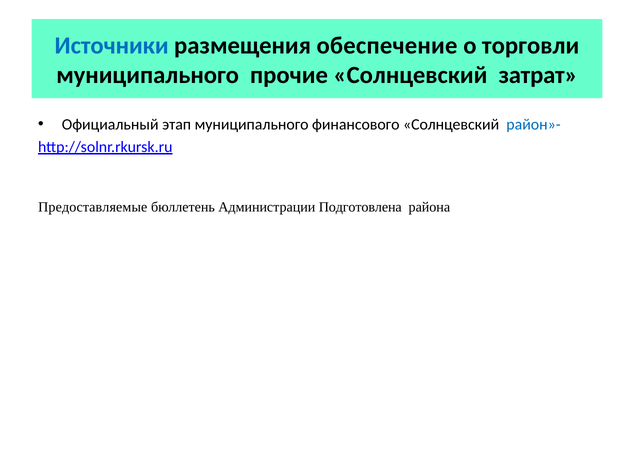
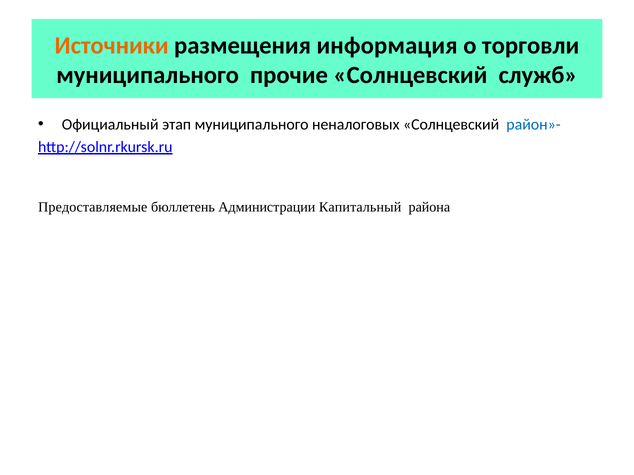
Источники colour: blue -> orange (112, 46)
обеспечение: обеспечение -> информация (387, 46)
затрат: затрат -> служб (538, 75)
финансового: финансового -> неналоговых (356, 125)
Подготовлена: Подготовлена -> Капитальный (360, 207)
